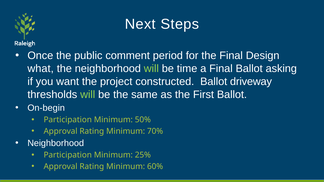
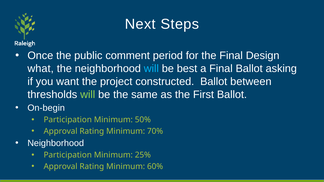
will colour: light green -> light blue (151, 69)
time: time -> best (187, 69)
driveway: driveway -> between (251, 82)
